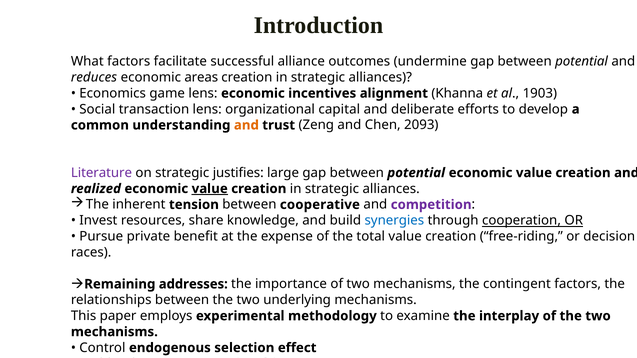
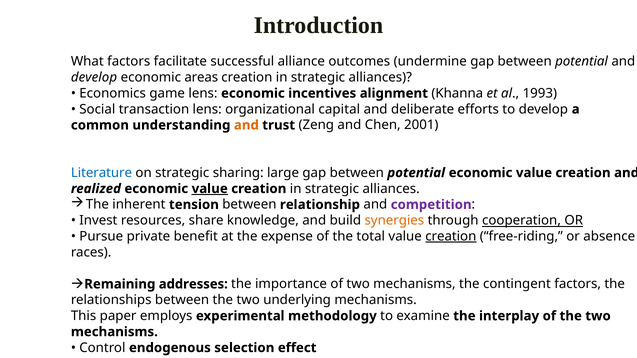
reduces: reduces -> develop (94, 77)
1903: 1903 -> 1993 (540, 93)
2093: 2093 -> 2001 (421, 125)
Literature colour: purple -> blue (101, 173)
justifies: justifies -> sharing (238, 173)
between cooperative: cooperative -> relationship (320, 205)
synergies colour: blue -> orange (394, 221)
creation underline: none -> present (451, 237)
decision: decision -> absence (609, 237)
